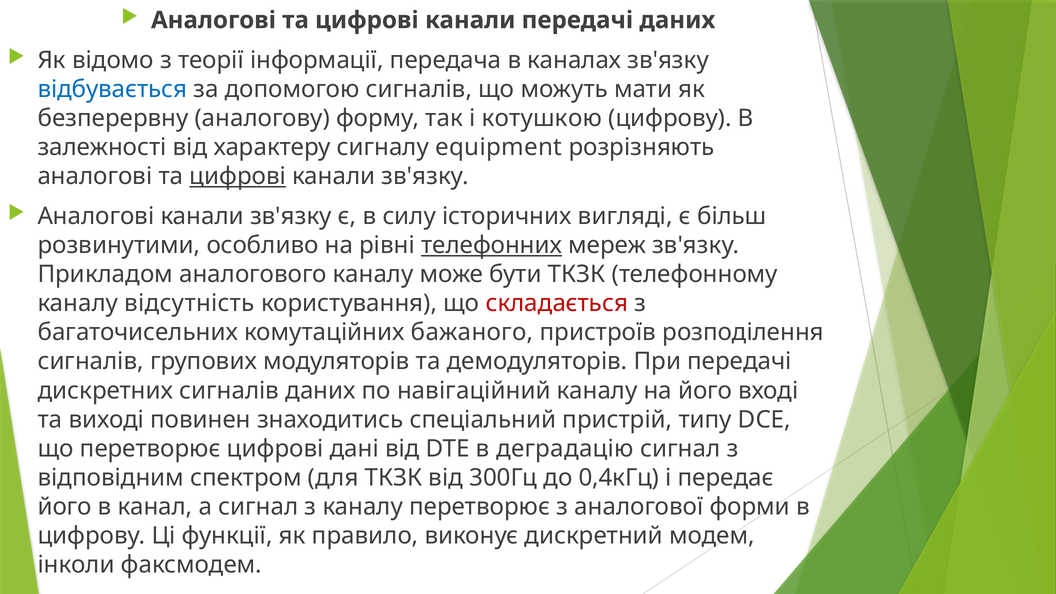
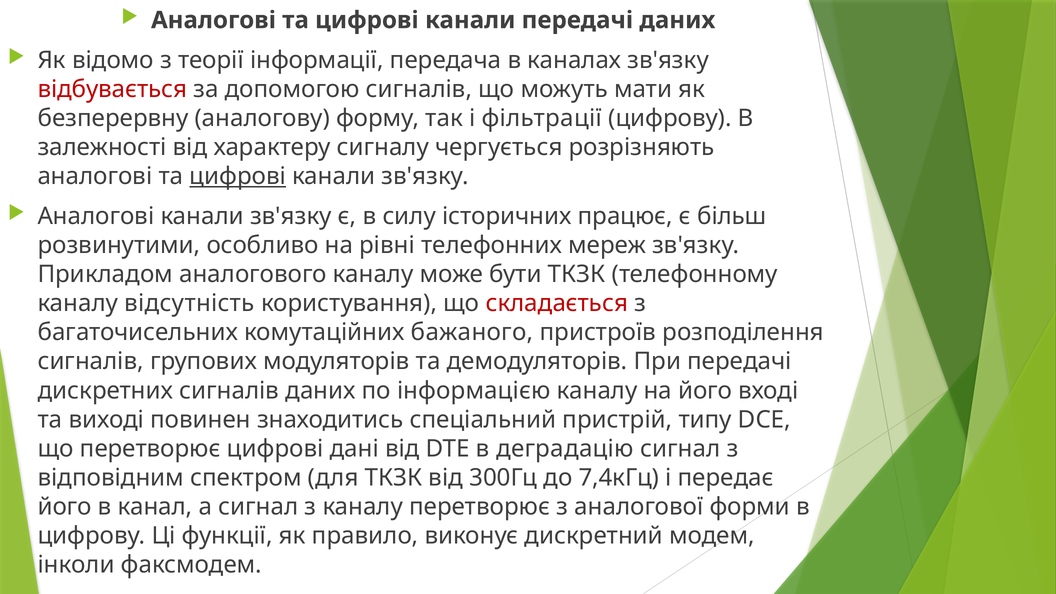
відбувається colour: blue -> red (112, 89)
котушкою: котушкою -> фільтрації (542, 118)
equipment: equipment -> чергується (499, 147)
вигляді: вигляді -> працює (625, 216)
телефонних underline: present -> none (492, 245)
навігаційний: навігаційний -> інформацією (474, 391)
0,4кГц: 0,4кГц -> 7,4кГц (619, 478)
